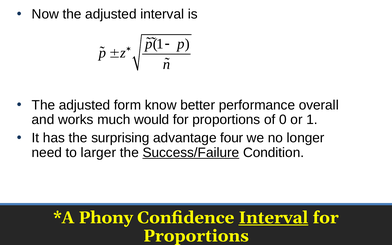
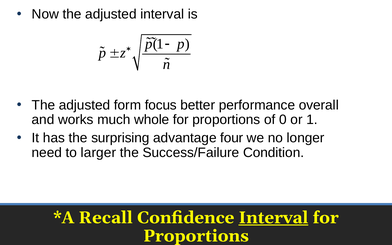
know: know -> focus (161, 105)
would: would -> whole (152, 120)
Success/Failure underline: present -> none (191, 153)
Phony: Phony -> Recall (106, 218)
